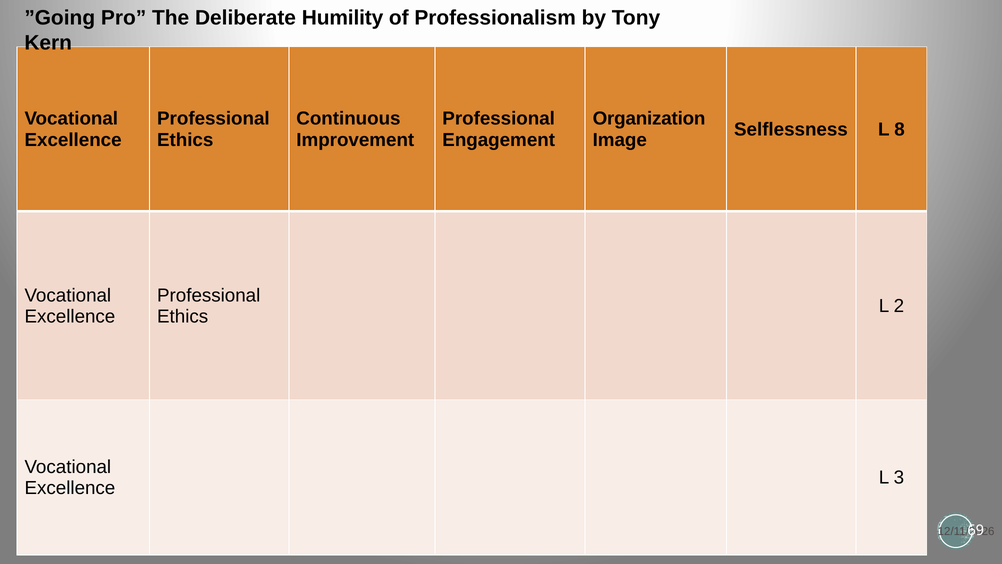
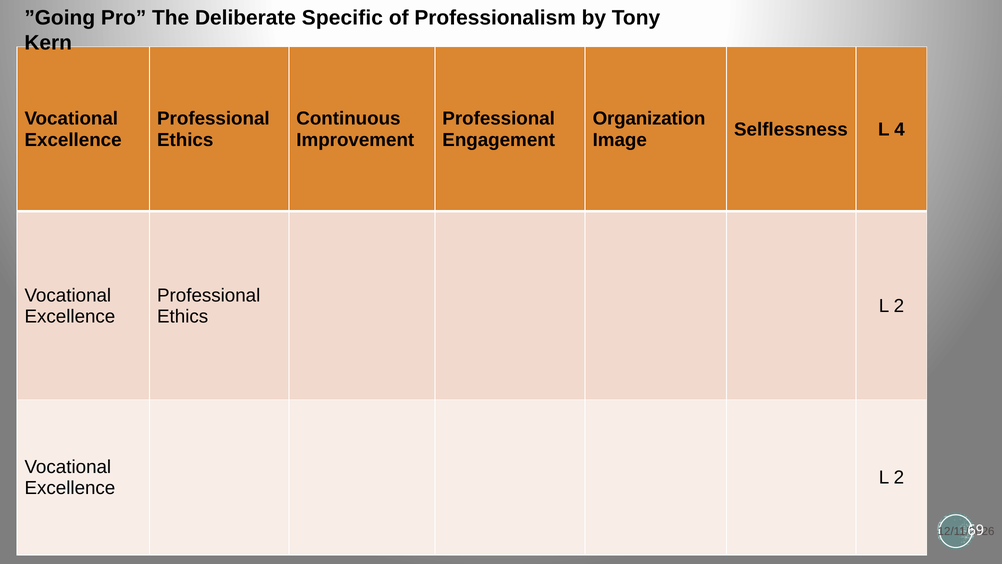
Humility: Humility -> Specific (342, 18)
8: 8 -> 4 (900, 129)
3: 3 -> 2 (899, 477)
